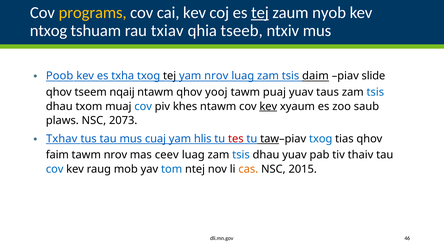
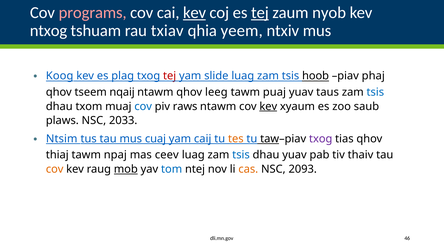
programs colour: yellow -> pink (93, 13)
kev underline: none -> present (195, 13)
tseeb: tseeb -> yeem (242, 30)
Poob: Poob -> Koog (60, 76)
txha: txha -> plag (123, 76)
tej colour: black -> red (170, 76)
yam nrov: nrov -> slide (216, 76)
daim: daim -> hoob (316, 76)
slide: slide -> phaj (373, 76)
yooj: yooj -> leeg (216, 92)
khes: khes -> raws (185, 106)
2073: 2073 -> 2033 (123, 121)
Txhav: Txhav -> Ntsim (62, 139)
hlis: hlis -> caij (203, 139)
tes colour: red -> orange (236, 139)
txog colour: blue -> purple (321, 139)
faim: faim -> thiaj (57, 155)
tawm nrov: nrov -> npaj (115, 155)
cov colour: blue -> orange (55, 169)
mob underline: none -> present (126, 169)
2015: 2015 -> 2093 (303, 169)
